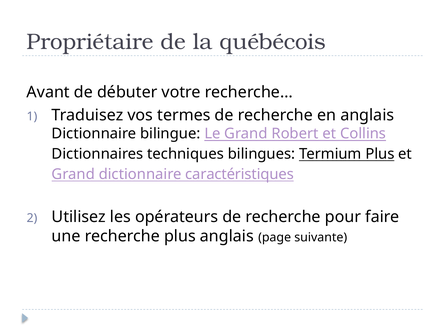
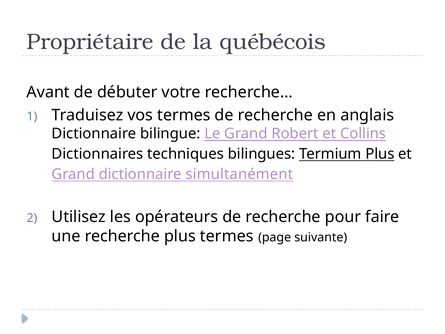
caractéristiques: caractéristiques -> simultanément (239, 174)
plus anglais: anglais -> termes (227, 236)
